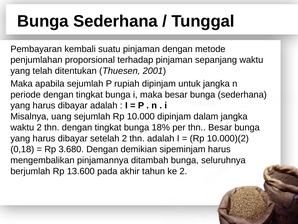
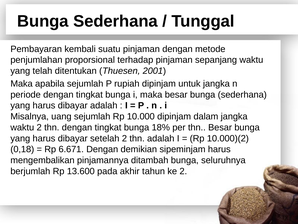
3.680: 3.680 -> 6.671 (71, 149)
